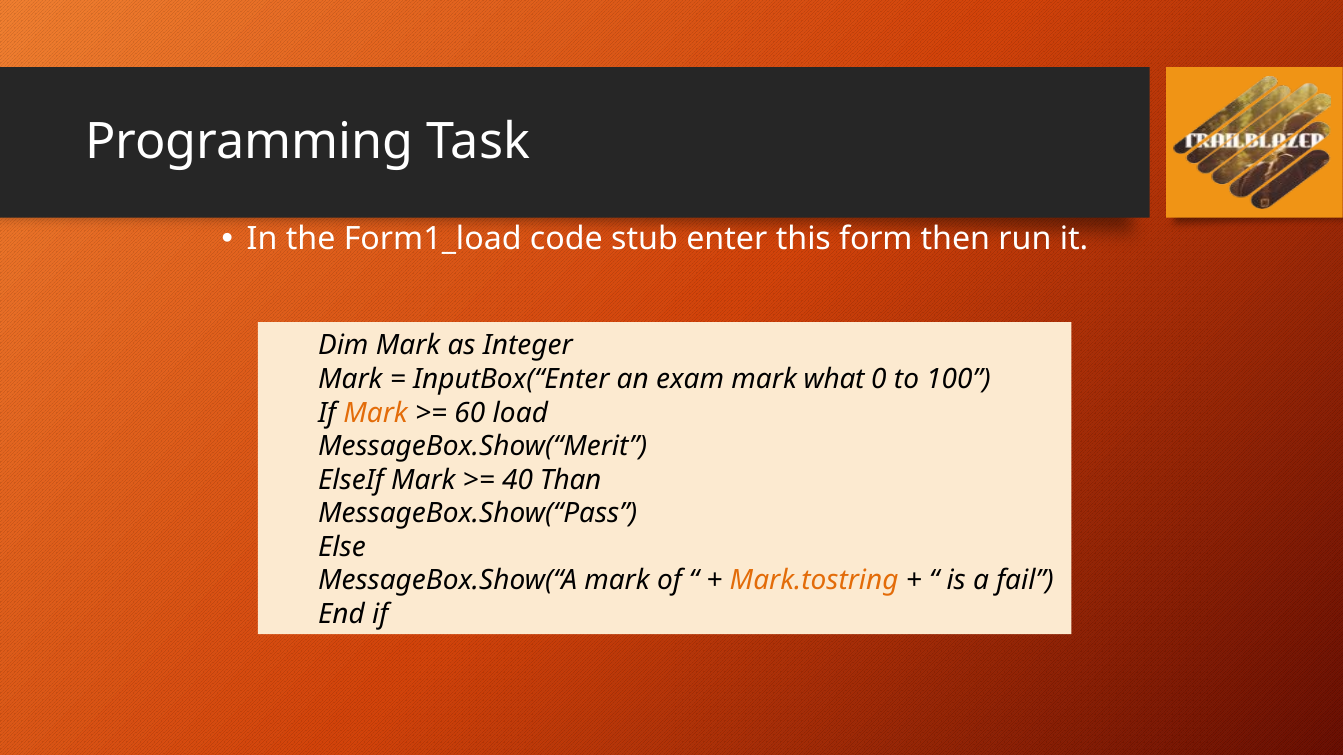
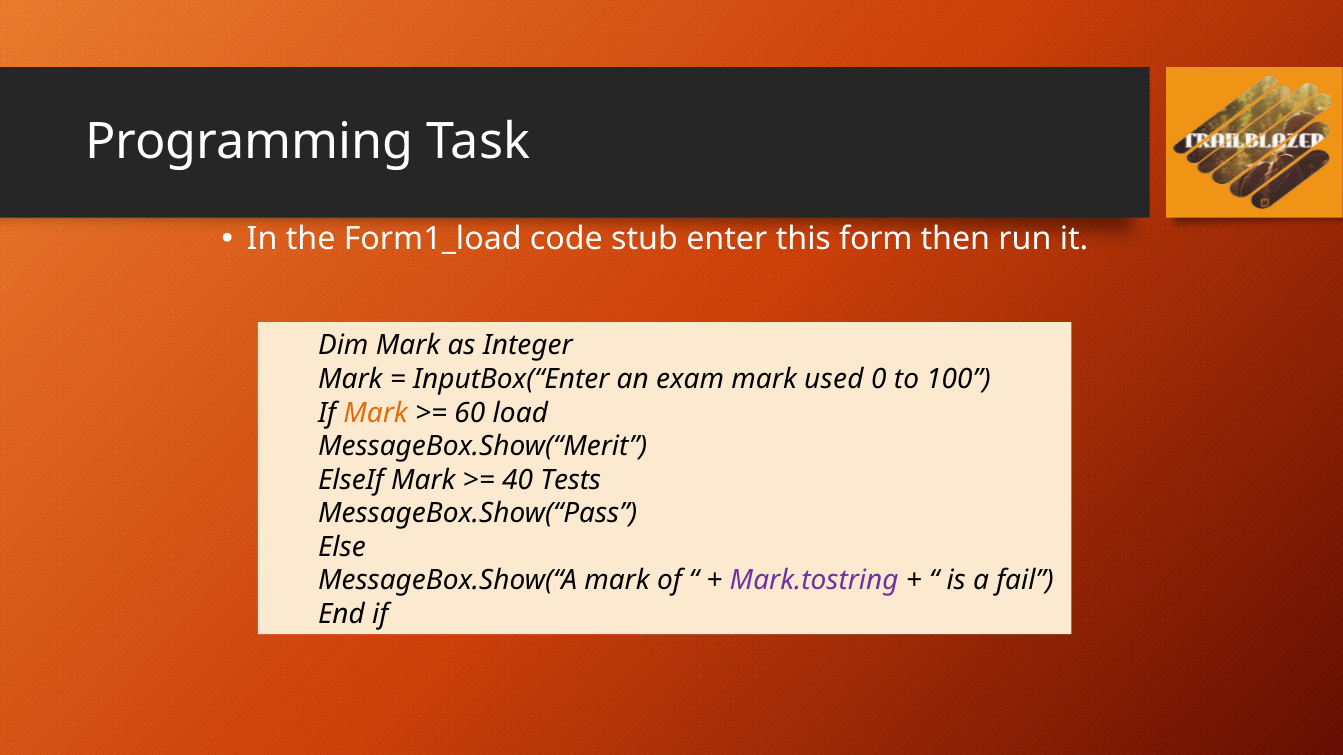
what: what -> used (834, 379)
Than: Than -> Tests (571, 480)
Mark.tostring colour: orange -> purple (814, 581)
